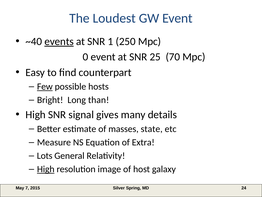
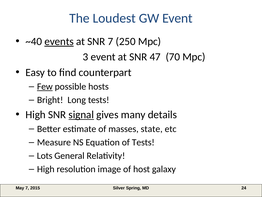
SNR 1: 1 -> 7 (111, 41)
0: 0 -> 3 (85, 57)
25: 25 -> 47 (155, 57)
Long than: than -> tests (99, 100)
signal underline: none -> present (81, 114)
of Extra: Extra -> Tests (143, 142)
High underline: present -> none (46, 169)
